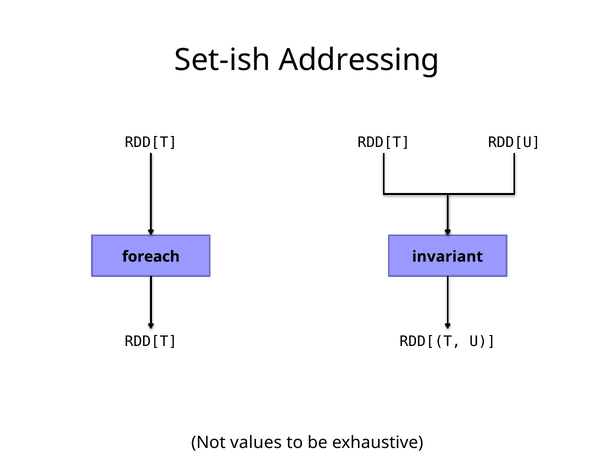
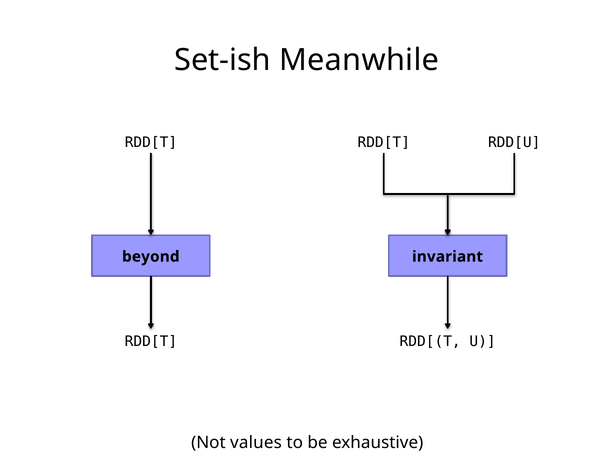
Addressing: Addressing -> Meanwhile (359, 60)
foreach: foreach -> beyond (151, 257)
